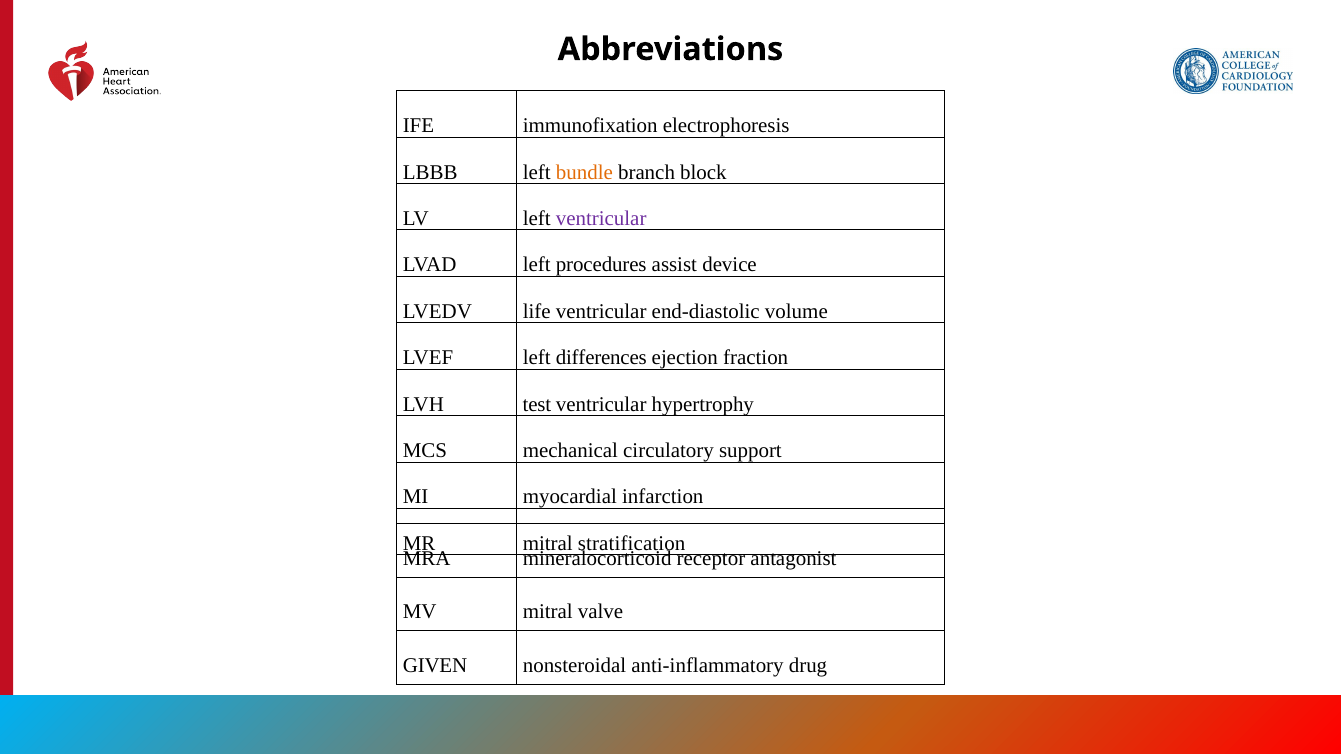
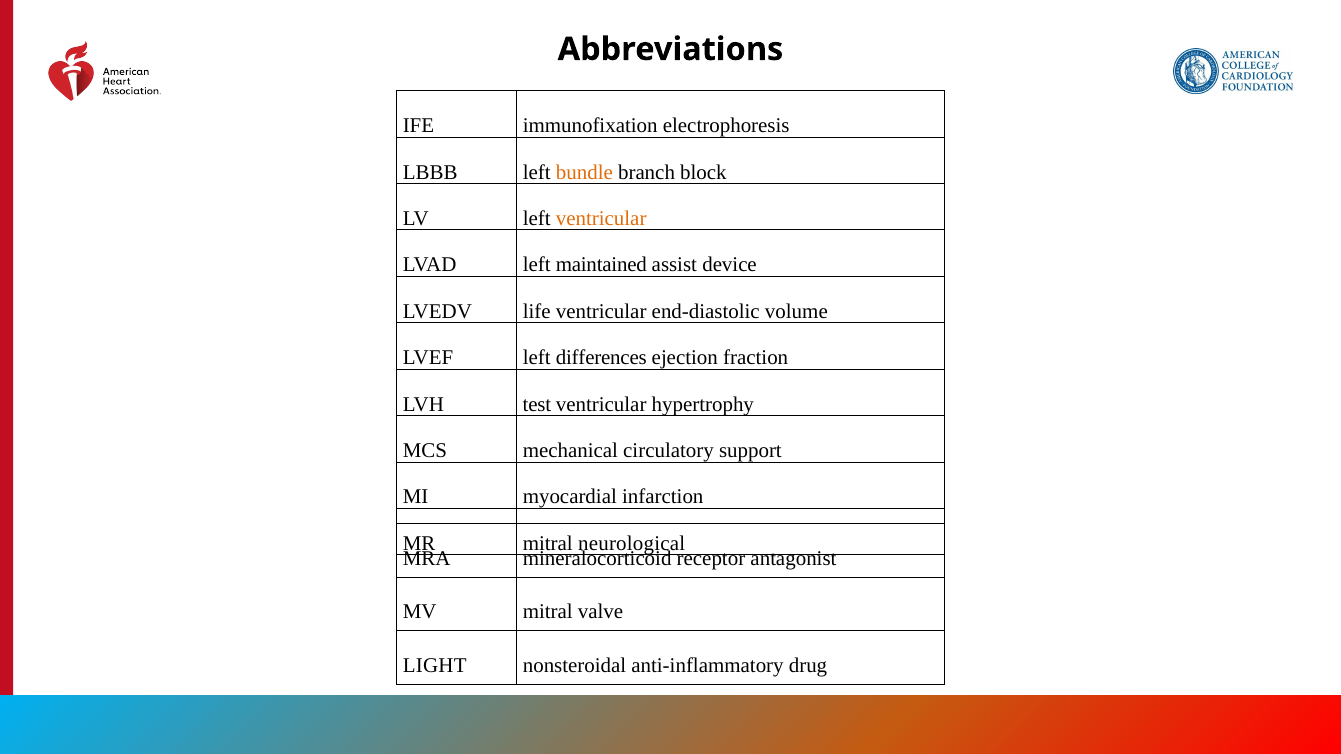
ventricular colour: purple -> orange (601, 219)
procedures: procedures -> maintained (601, 265)
stratification: stratification -> neurological (632, 544)
GIVEN: GIVEN -> LIGHT (435, 666)
